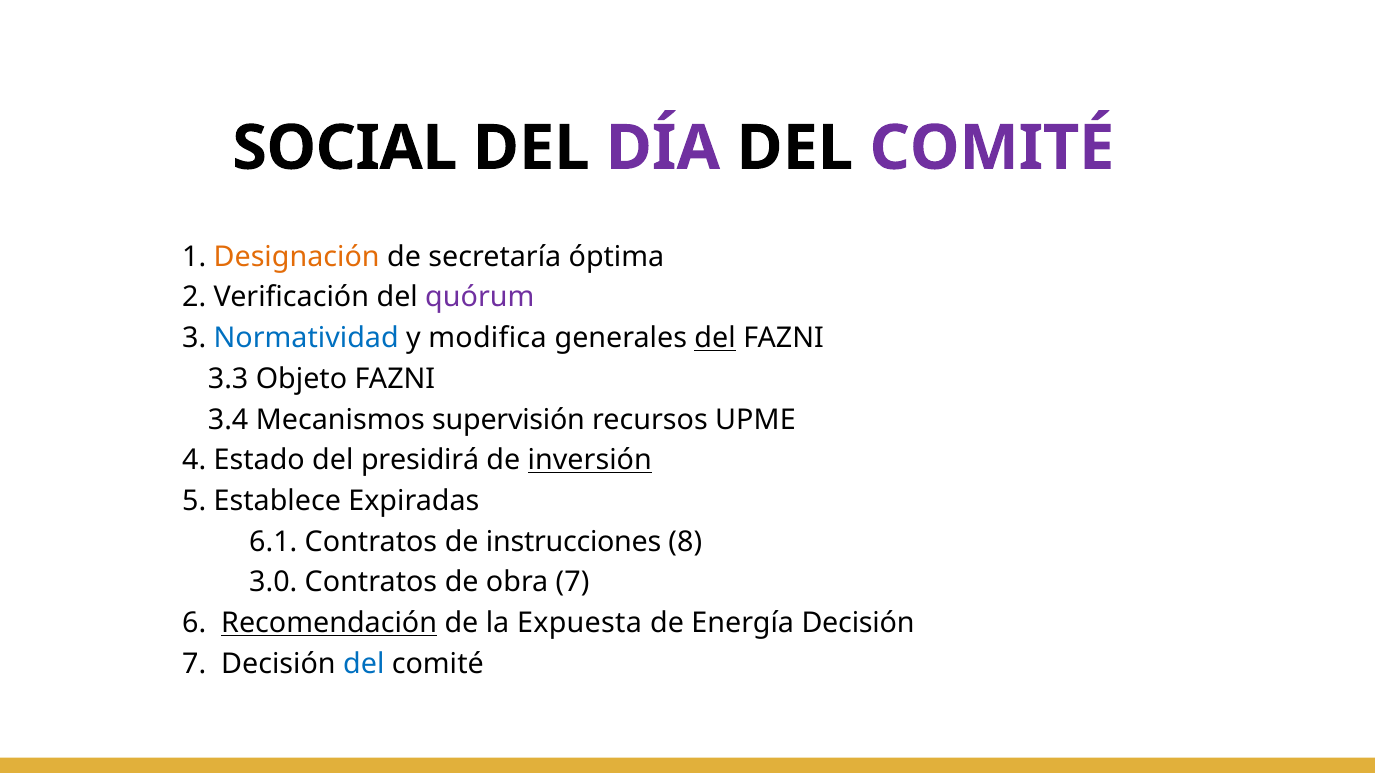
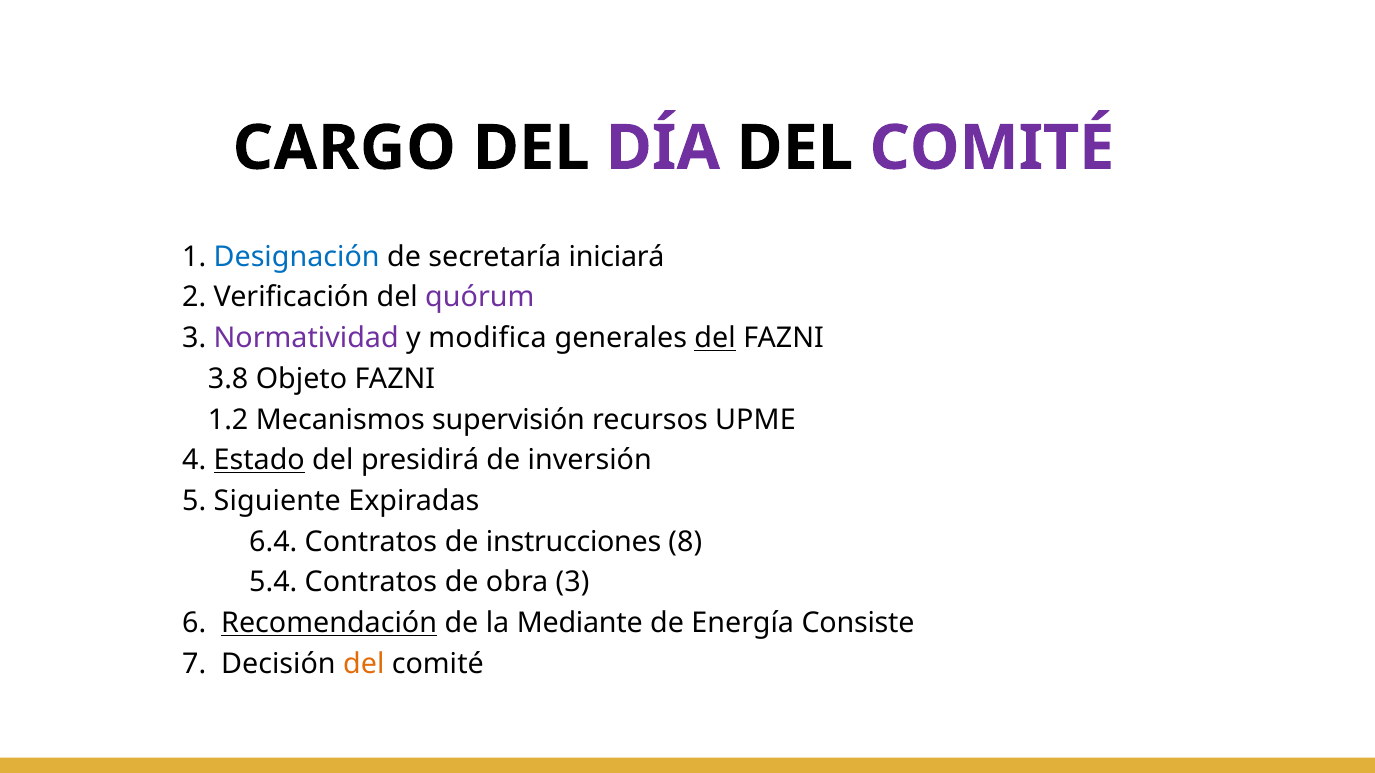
SOCIAL: SOCIAL -> CARGO (344, 148)
Designación colour: orange -> blue (297, 257)
óptima: óptima -> iniciará (617, 257)
Normatividad colour: blue -> purple (306, 338)
3.3: 3.3 -> 3.8 (228, 379)
3.4: 3.4 -> 1.2 (228, 420)
Estado underline: none -> present (259, 461)
inversión underline: present -> none (590, 461)
Establece: Establece -> Siguiente (277, 501)
6.1: 6.1 -> 6.4 (273, 542)
3.0: 3.0 -> 5.4 (273, 583)
obra 7: 7 -> 3 (573, 583)
Expuesta: Expuesta -> Mediante (580, 623)
Energía Decisión: Decisión -> Consiste (858, 623)
del colour: blue -> orange (364, 664)
